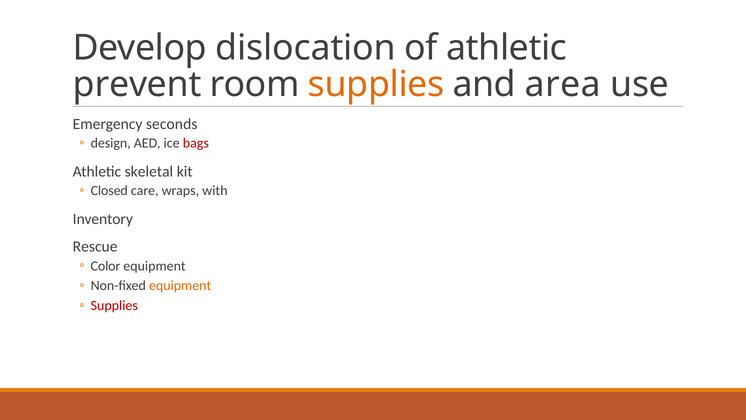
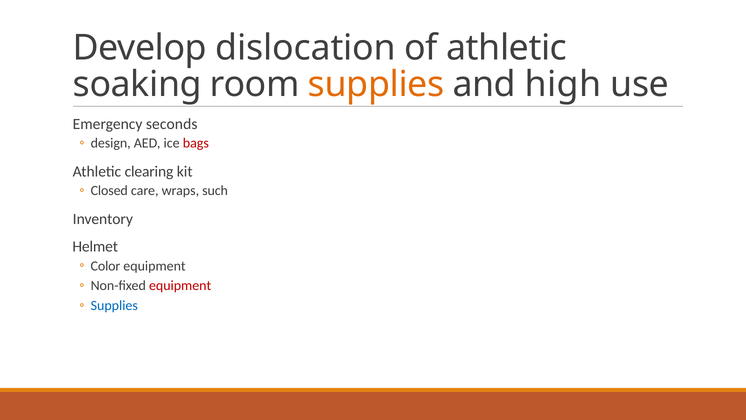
prevent: prevent -> soaking (137, 84)
area: area -> high (563, 84)
skeletal: skeletal -> clearing (149, 171)
with: with -> such (215, 191)
Rescue: Rescue -> Helmet (95, 247)
equipment colour: orange -> red (180, 285)
Supplies colour: red -> blue (114, 305)
